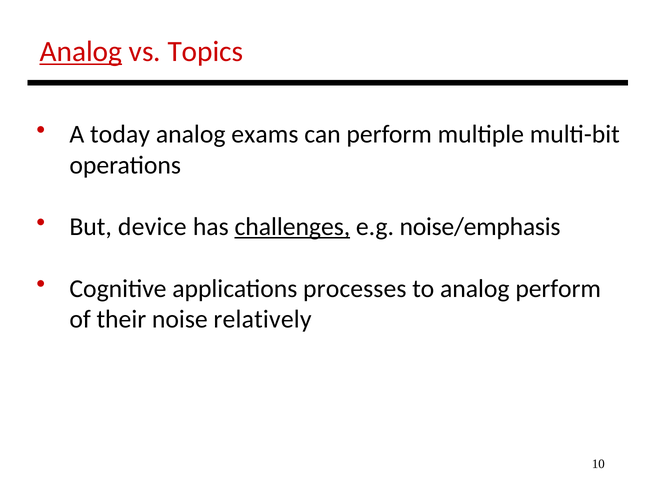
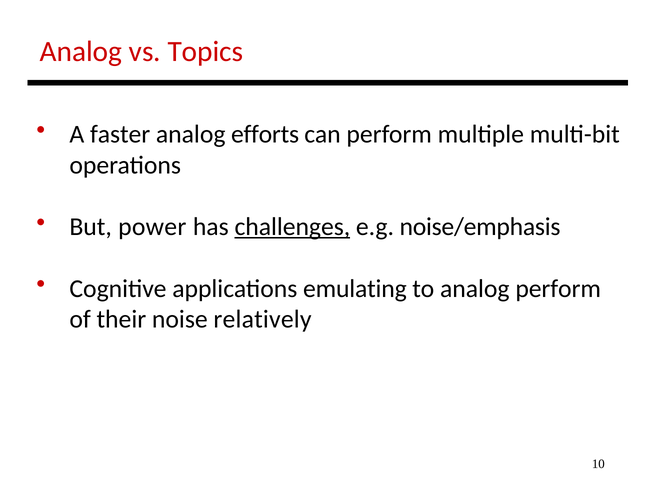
Analog underline: present -> none (81, 52)
today: today -> faster (120, 134)
exams: exams -> efforts (265, 134)
device: device -> power (152, 227)
processes: processes -> emulating (355, 288)
